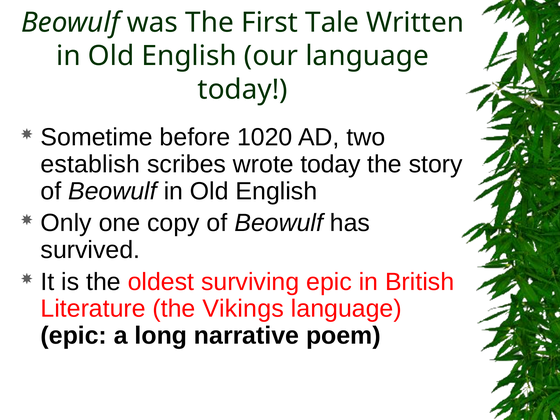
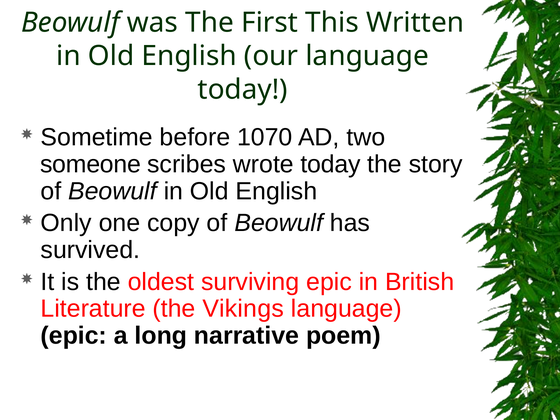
Tale: Tale -> This (332, 22)
1020: 1020 -> 1070 (265, 137)
establish: establish -> someone (91, 164)
